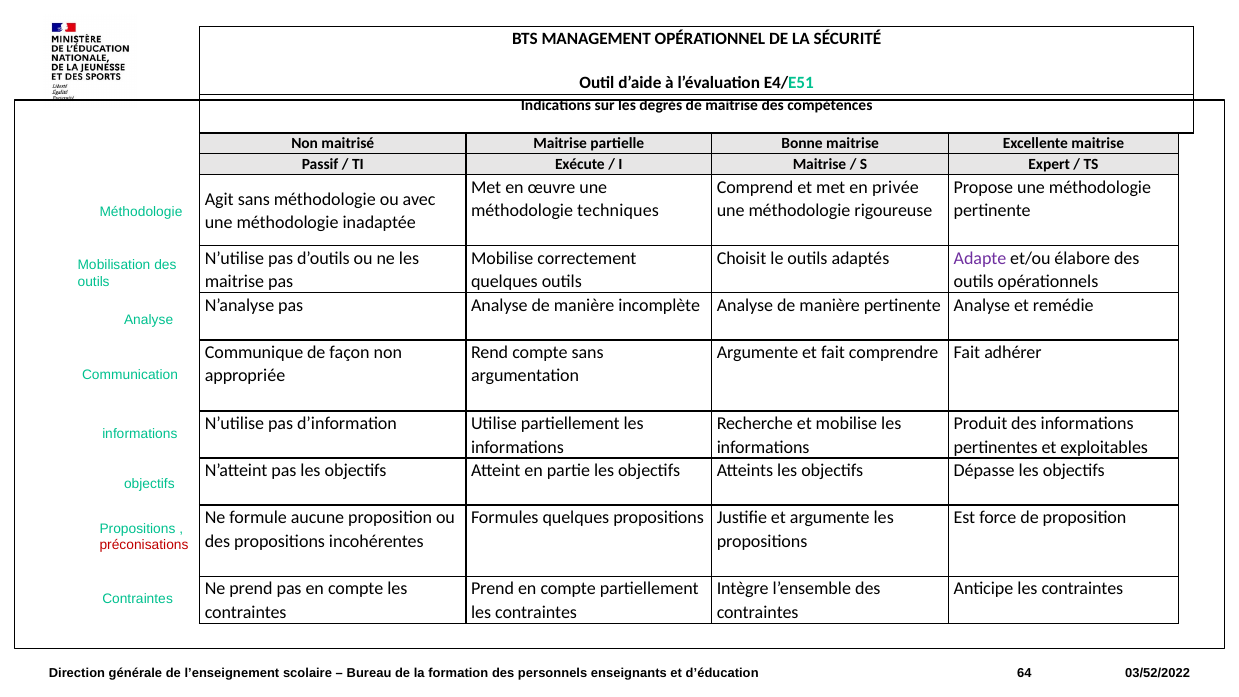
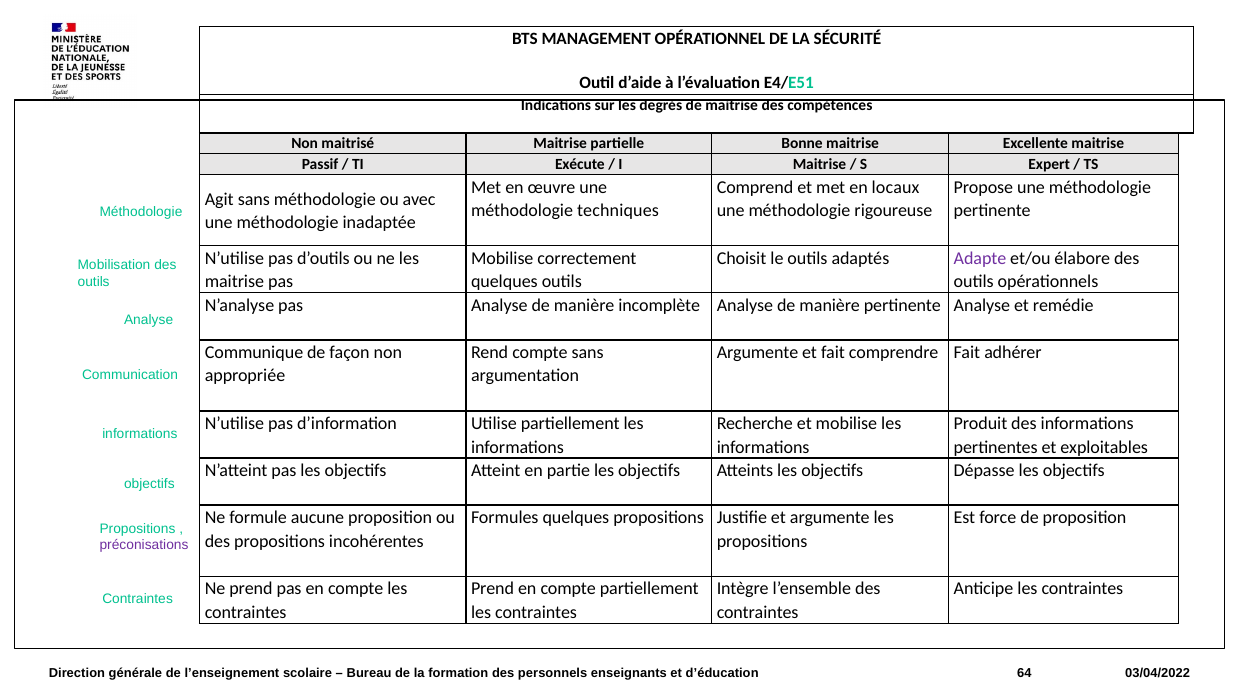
privée: privée -> locaux (896, 187)
préconisations colour: red -> purple (144, 545)
03/52/2022: 03/52/2022 -> 03/04/2022 (1158, 673)
